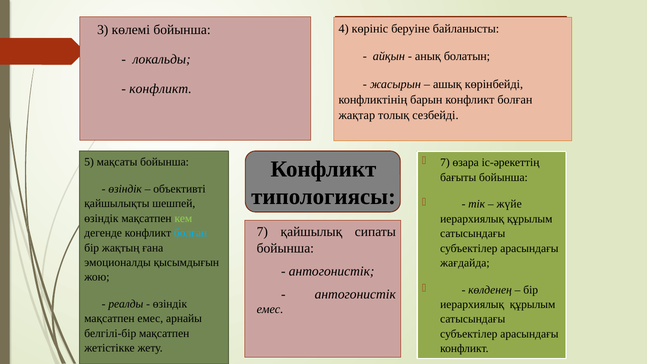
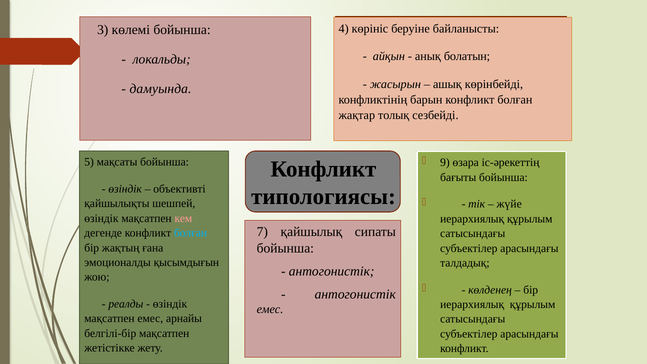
конфликт: конфликт -> дамуында (161, 89)
7: 7 -> 9 (445, 163)
кем colour: light green -> pink (183, 218)
жағдайда: жағдайда -> талдадық (465, 263)
